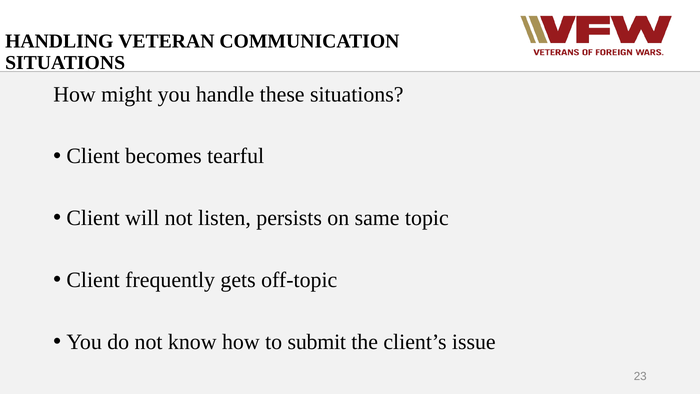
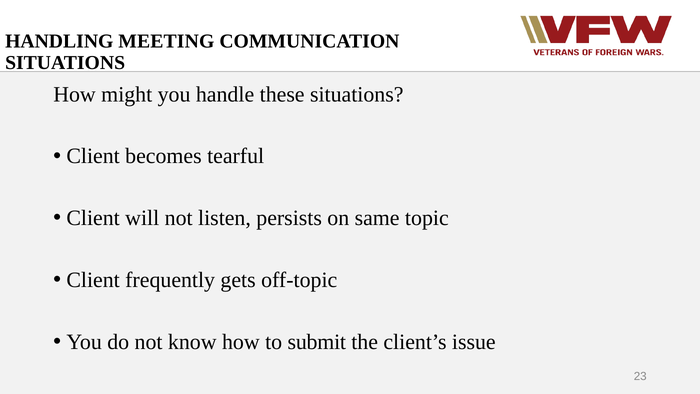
VETERAN: VETERAN -> MEETING (166, 41)
